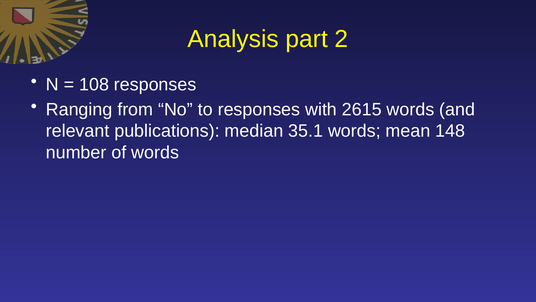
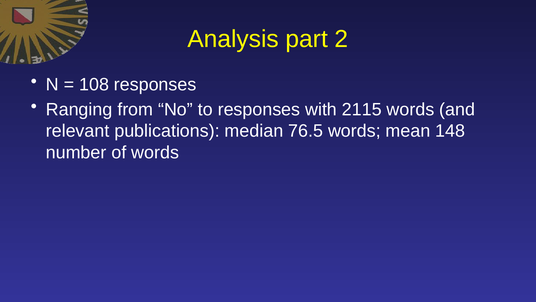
2615: 2615 -> 2115 (362, 109)
35.1: 35.1 -> 76.5 (306, 131)
